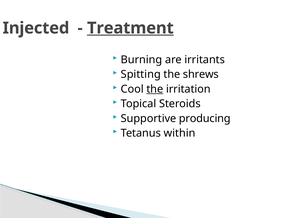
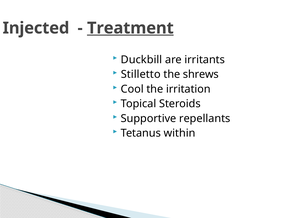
Burning: Burning -> Duckbill (141, 59)
Spitting: Spitting -> Stilletto (141, 74)
the underline: present -> none (155, 89)
producing: producing -> repellants (205, 118)
